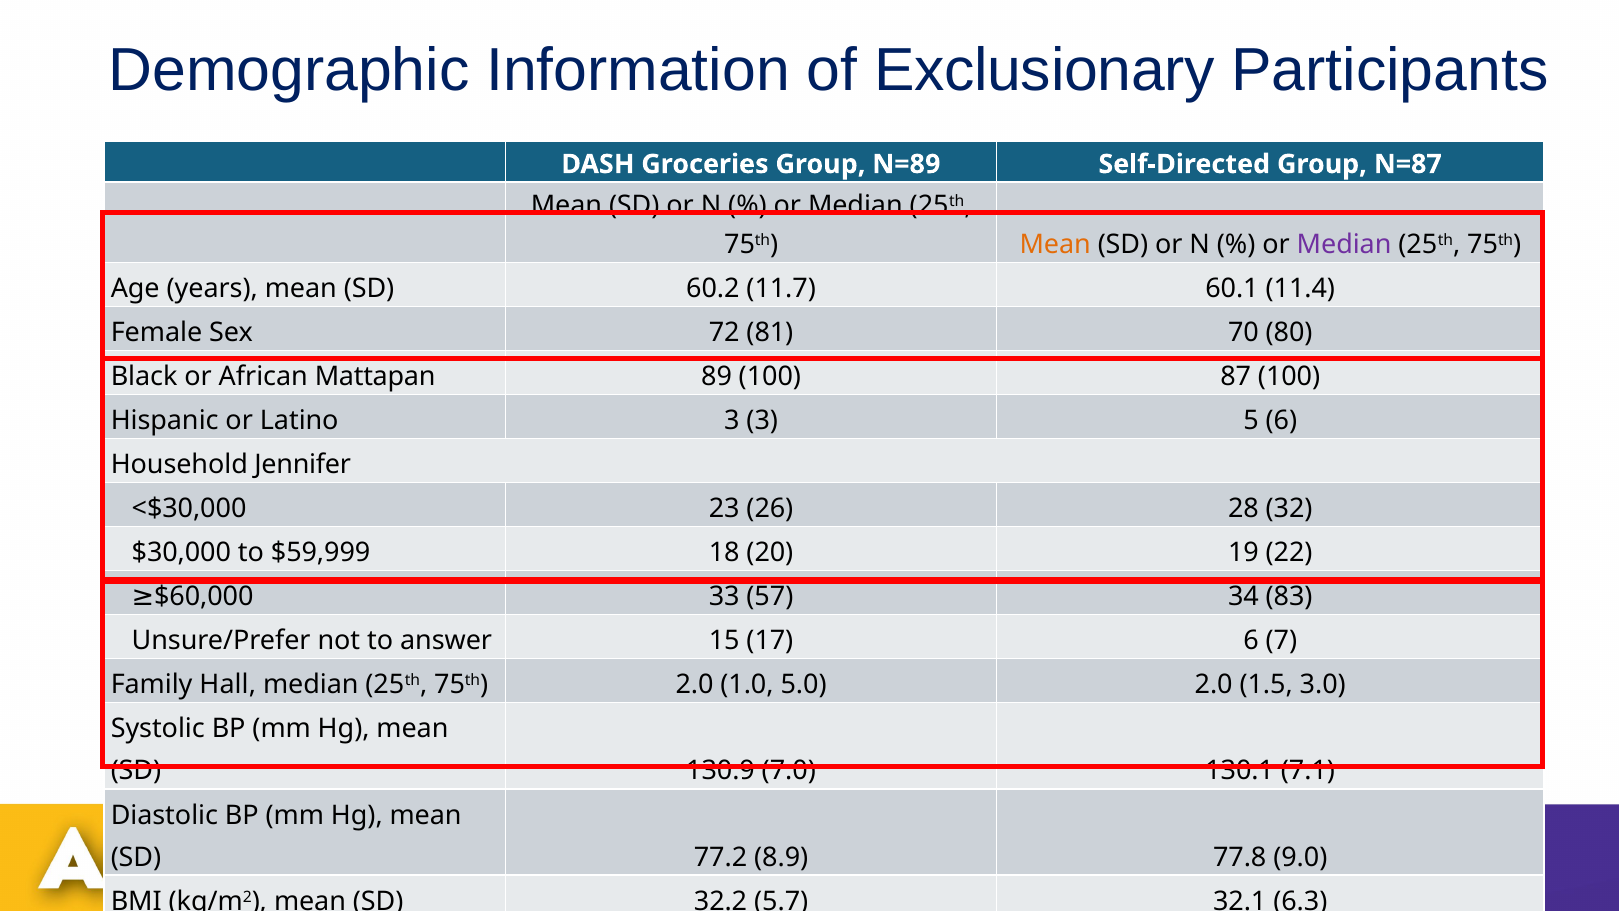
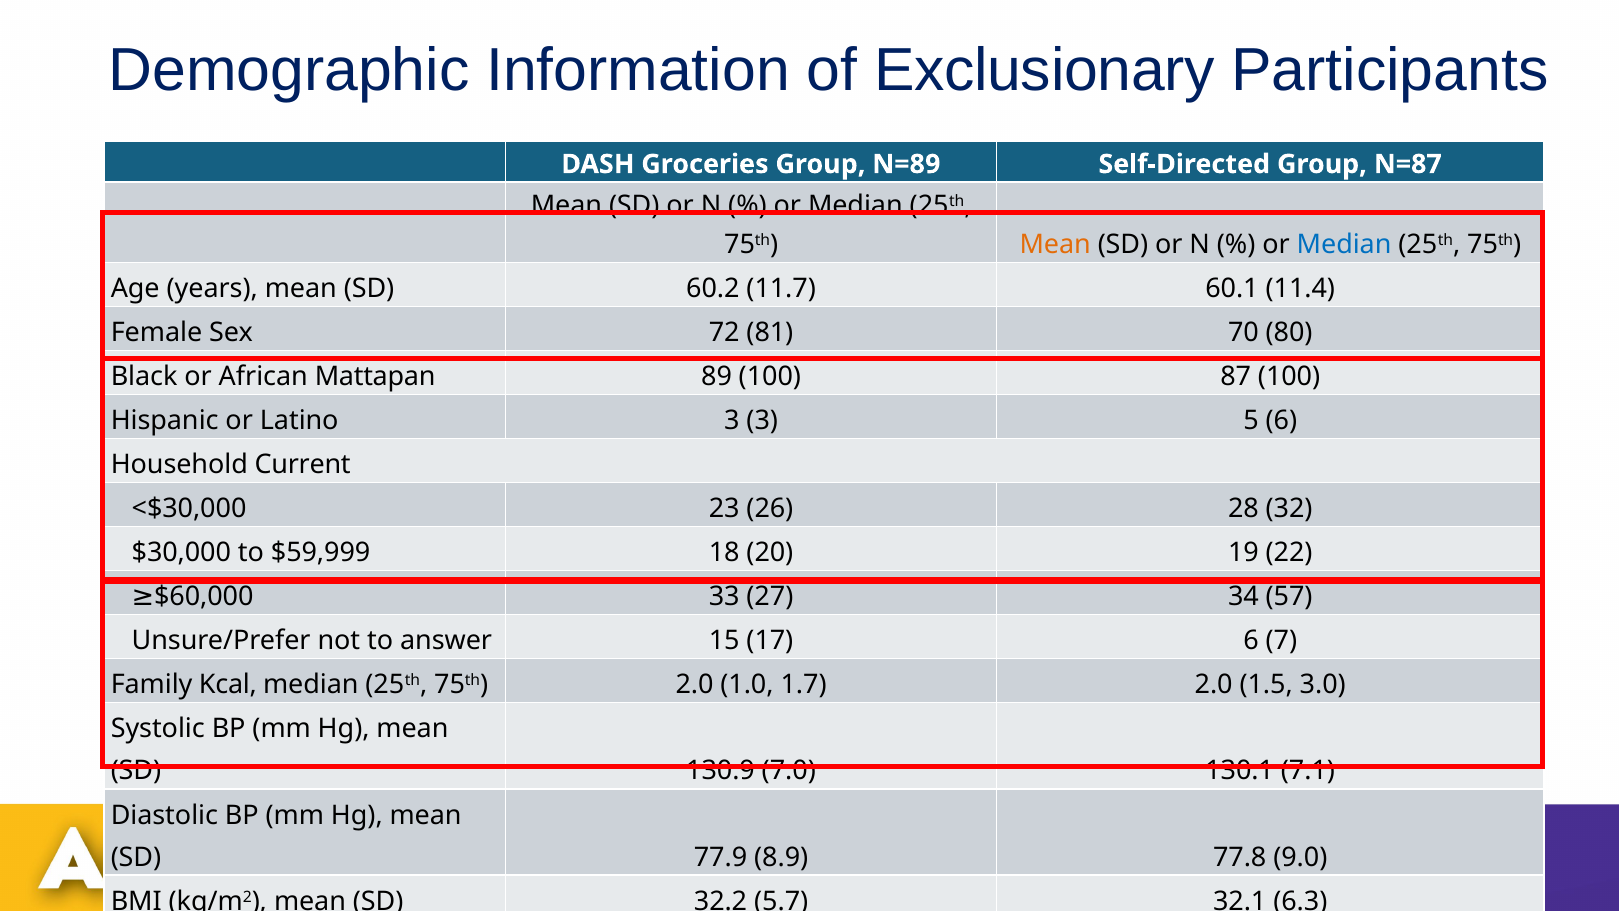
Median colour: purple -> blue (1344, 244)
Jennifer: Jennifer -> Current (303, 465)
57: 57 -> 27 (770, 597)
83: 83 -> 57 (1289, 597)
Hall: Hall -> Kcal (228, 685)
5.0: 5.0 -> 1.7 (804, 685)
77.2: 77.2 -> 77.9 (721, 857)
